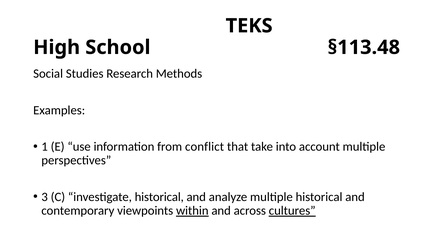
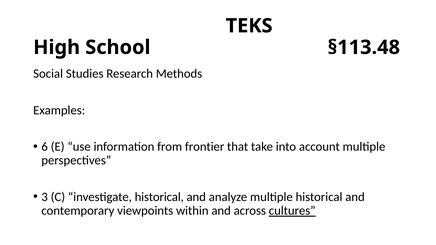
1: 1 -> 6 (45, 147)
conflict: conflict -> frontier (205, 147)
within underline: present -> none (192, 211)
